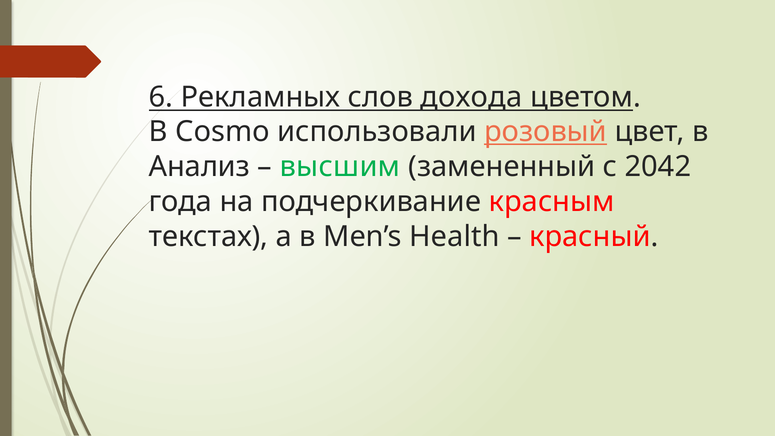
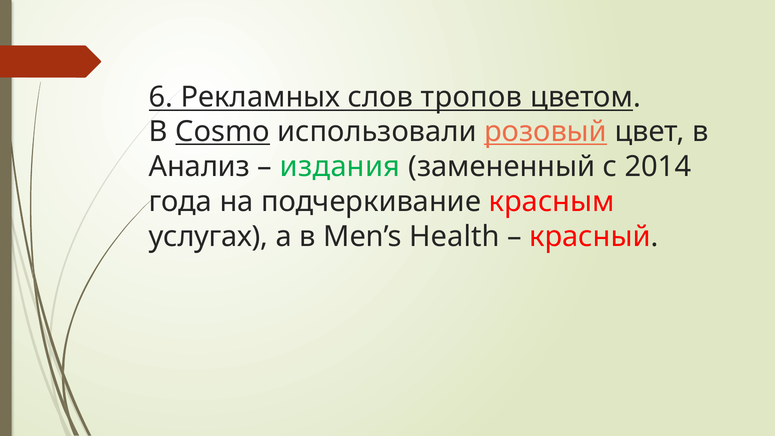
дохода: дохода -> тропов (471, 97)
Cosmo underline: none -> present (223, 132)
высшим: высшим -> издания (340, 167)
2042: 2042 -> 2014 (658, 167)
текстах: текстах -> услугах (209, 236)
